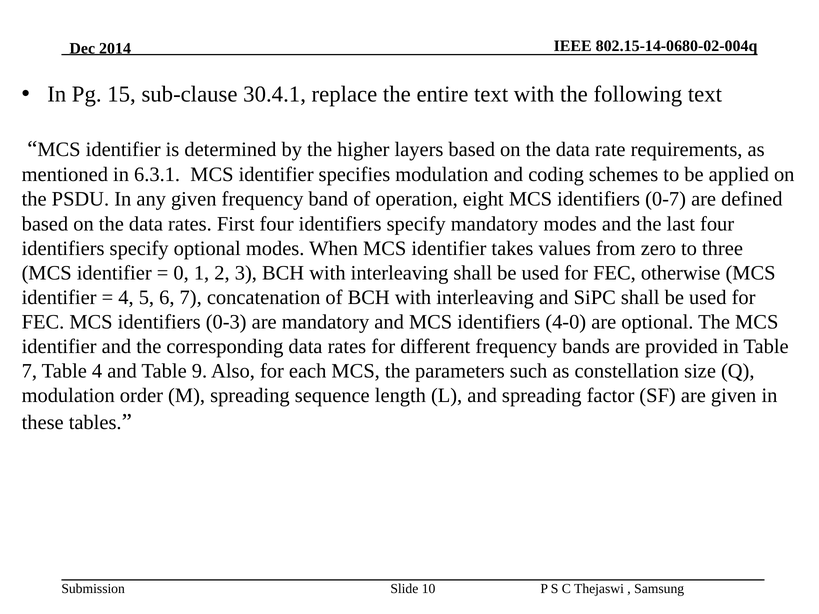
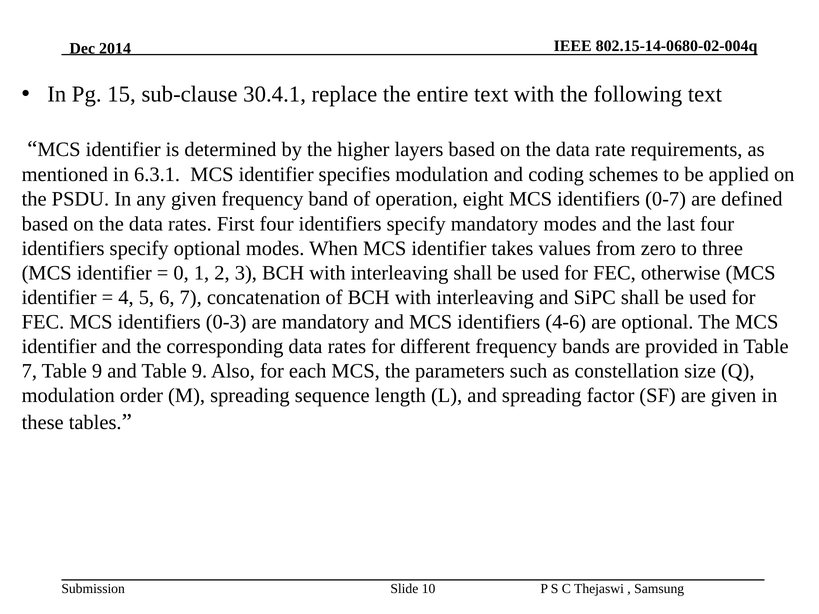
4-0: 4-0 -> 4-6 (566, 322)
7 Table 4: 4 -> 9 (97, 371)
